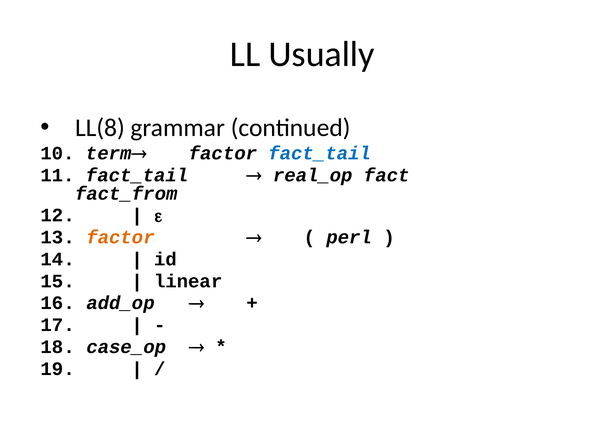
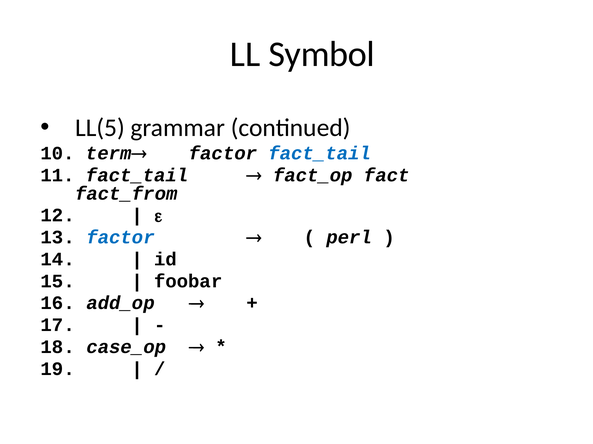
Usually: Usually -> Symbol (322, 54)
LL(8: LL(8 -> LL(5 (100, 128)
real_op: real_op -> fact_op (313, 175)
factor colour: orange -> blue (121, 238)
linear: linear -> foobar (188, 282)
